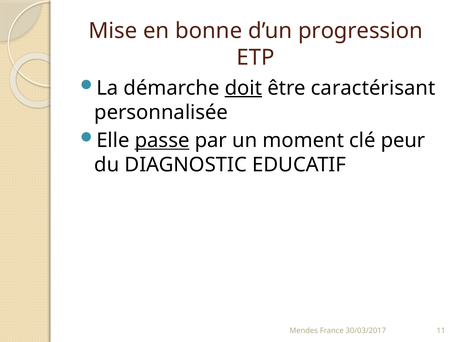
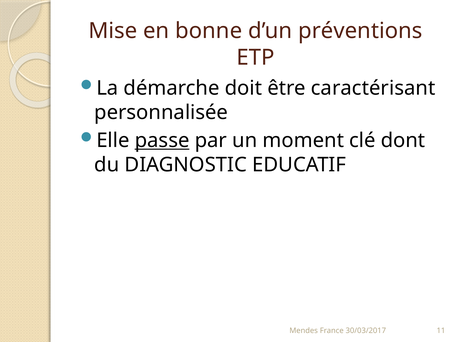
progression: progression -> préventions (360, 31)
doit underline: present -> none (243, 88)
peur: peur -> dont (403, 140)
